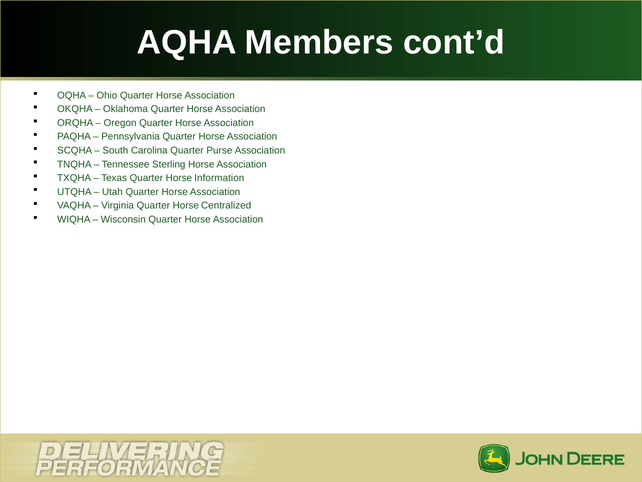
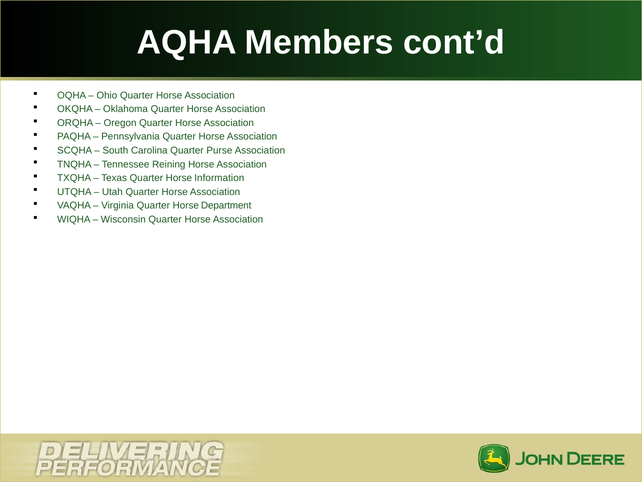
Sterling: Sterling -> Reining (169, 164)
Centralized: Centralized -> Department (226, 205)
